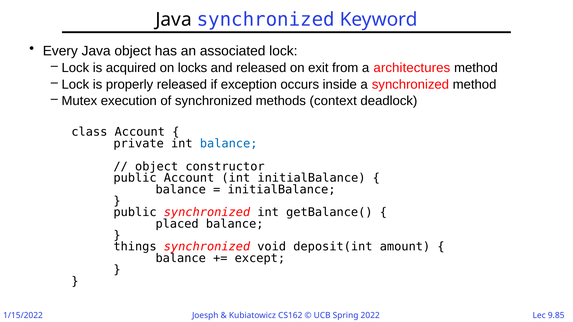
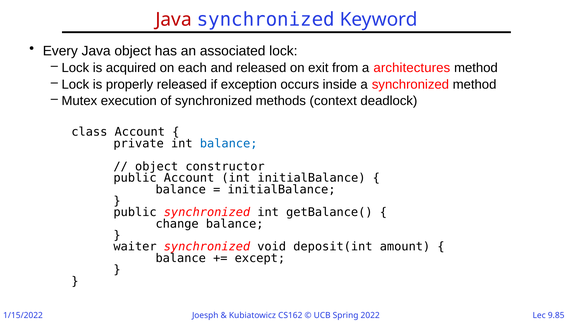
Java colour: black -> red (174, 20)
locks: locks -> each (192, 68)
placed: placed -> change (177, 224)
things: things -> waiter (135, 247)
